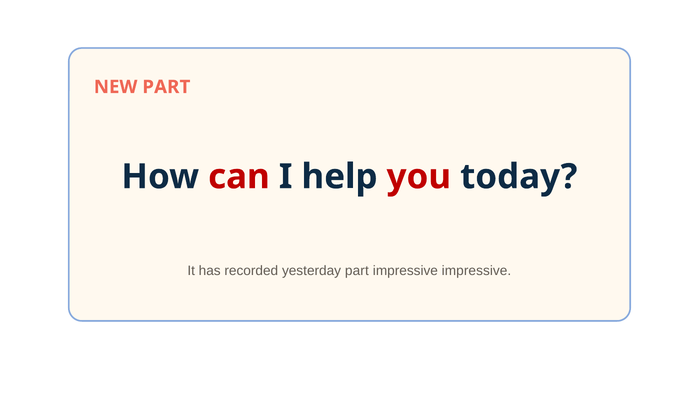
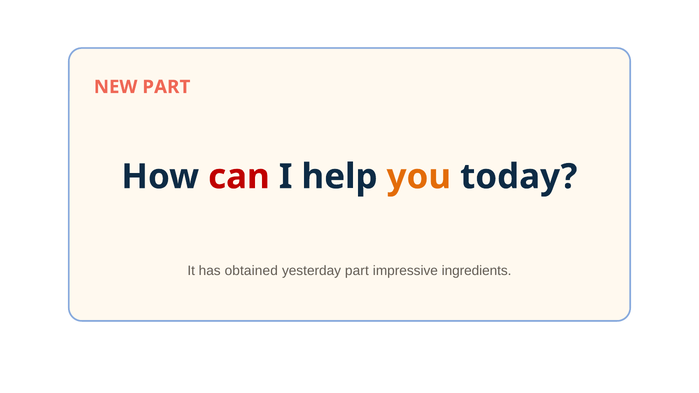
you colour: red -> orange (419, 177)
recorded: recorded -> obtained (251, 271)
impressive impressive: impressive -> ingredients (477, 271)
